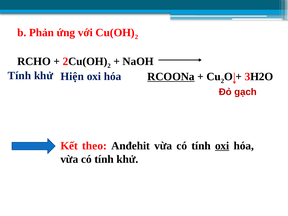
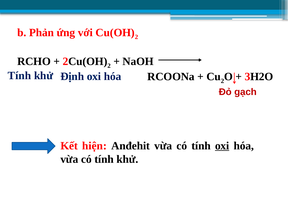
Hiện: Hiện -> Định (72, 76)
RCOONa underline: present -> none (171, 77)
theo: theo -> hiện (95, 146)
